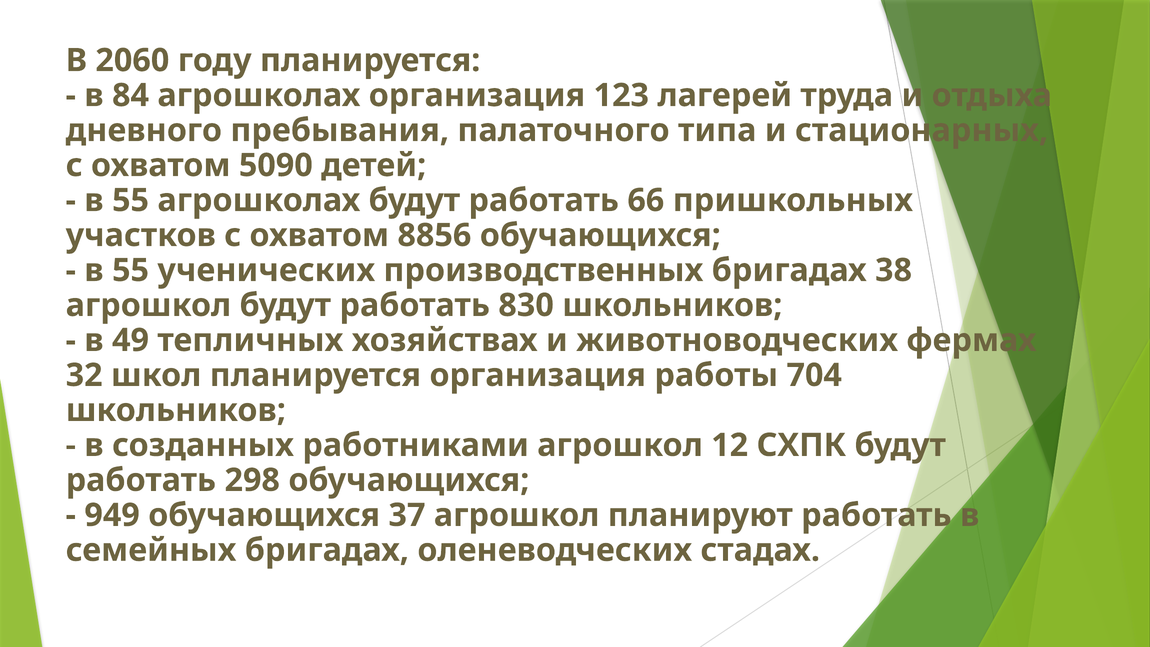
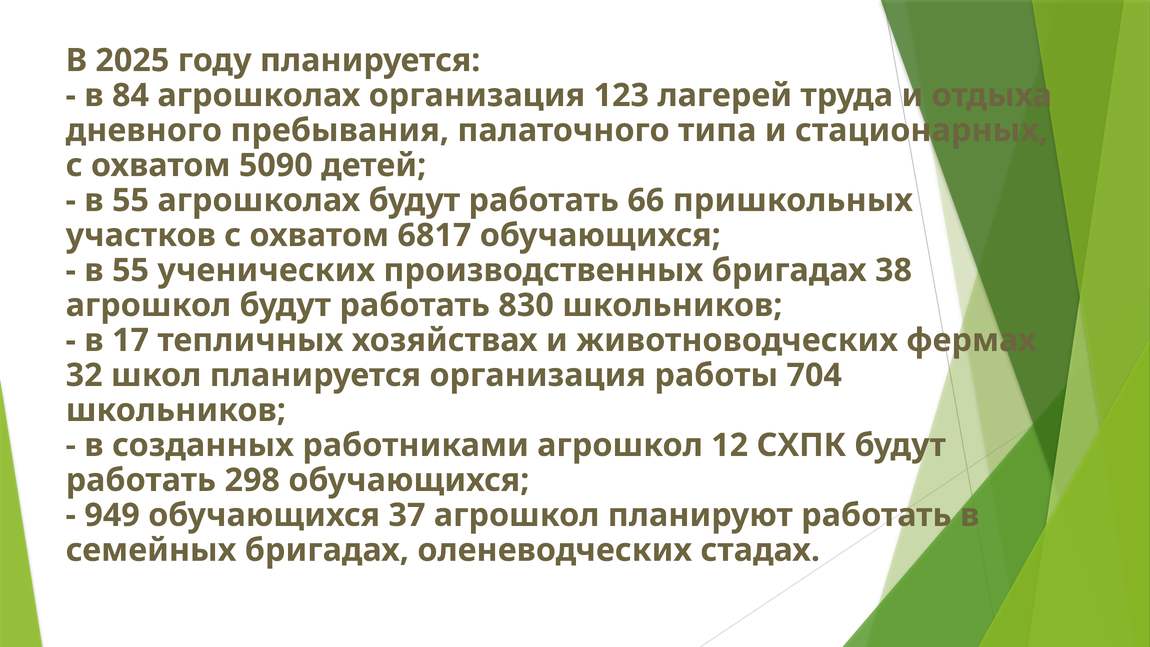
2060: 2060 -> 2025 (132, 60)
8856: 8856 -> 6817 (434, 235)
49: 49 -> 17 (131, 340)
